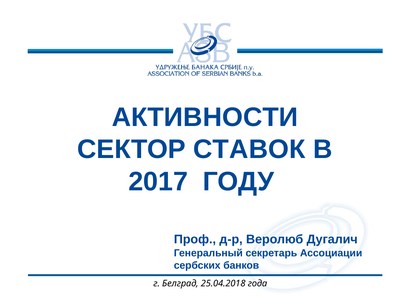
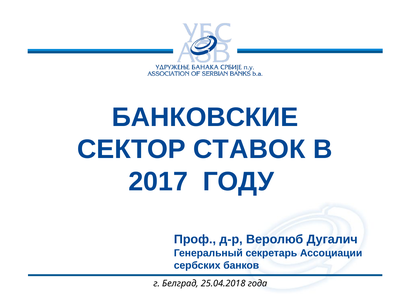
АКТИВНОСТИ: АКТИВНОСТИ -> БАНКОВСКИЕ (205, 117)
